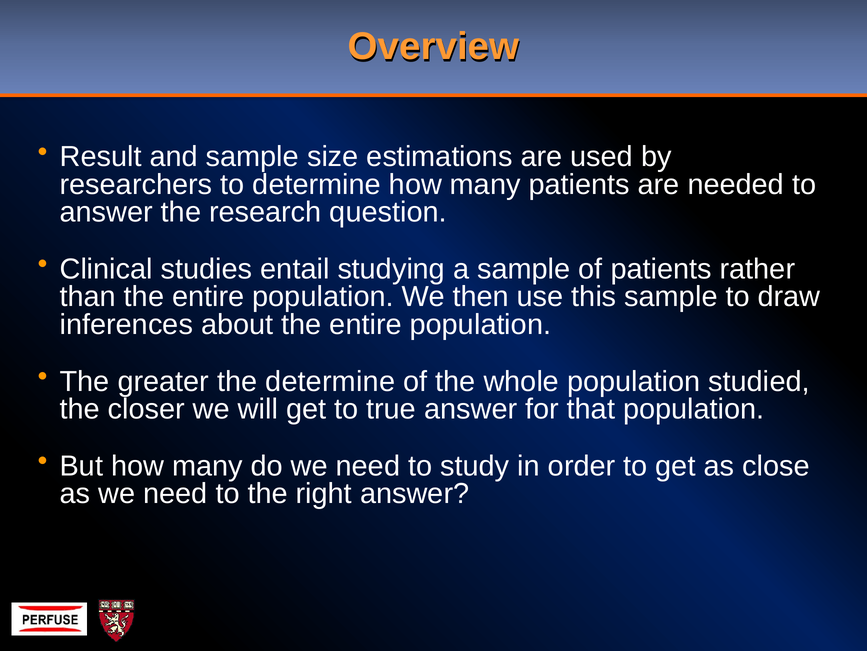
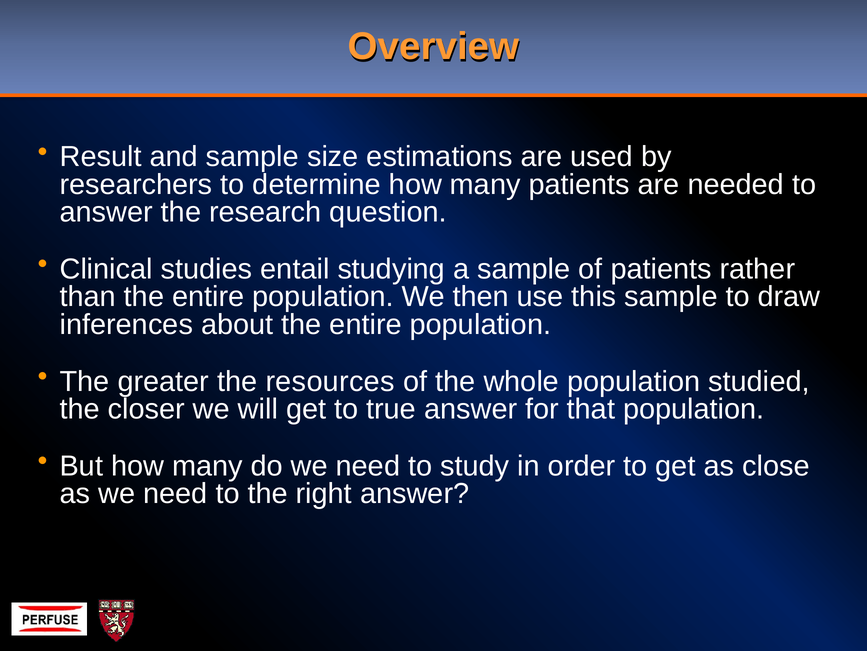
the determine: determine -> resources (330, 381)
